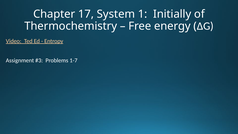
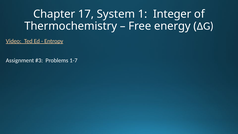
Initially: Initially -> Integer (172, 14)
